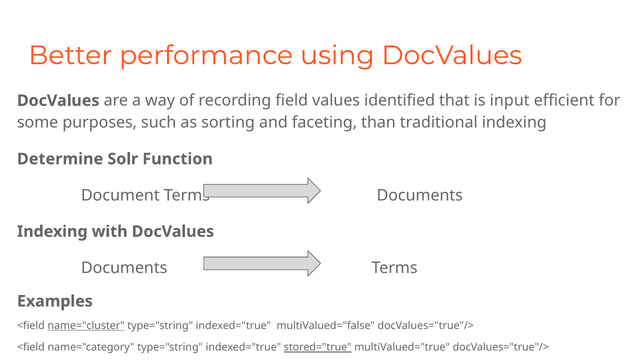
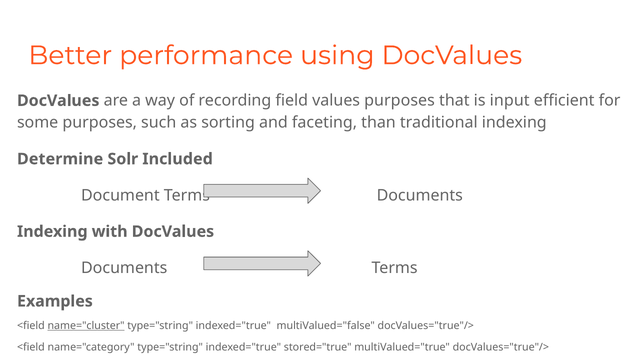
values identified: identified -> purposes (400, 101)
Function: Function -> Included (178, 159)
stored="true underline: present -> none (318, 348)
